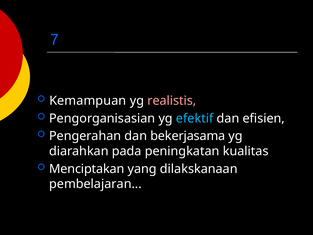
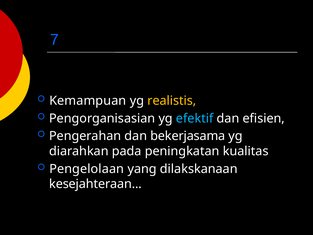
realistis colour: pink -> yellow (172, 101)
Menciptakan: Menciptakan -> Pengelolaan (87, 169)
pembelajaran: pembelajaran -> kesejahteraan (95, 184)
